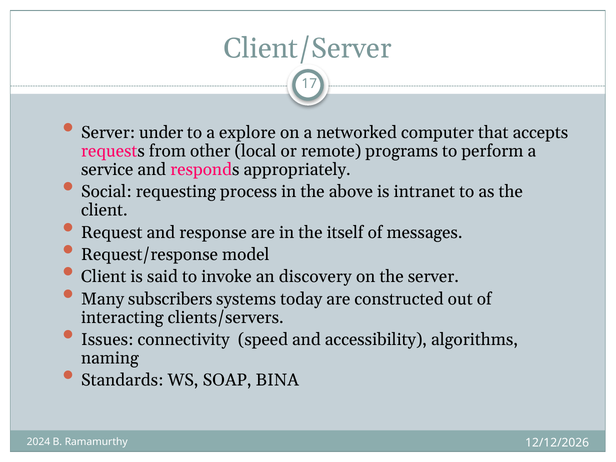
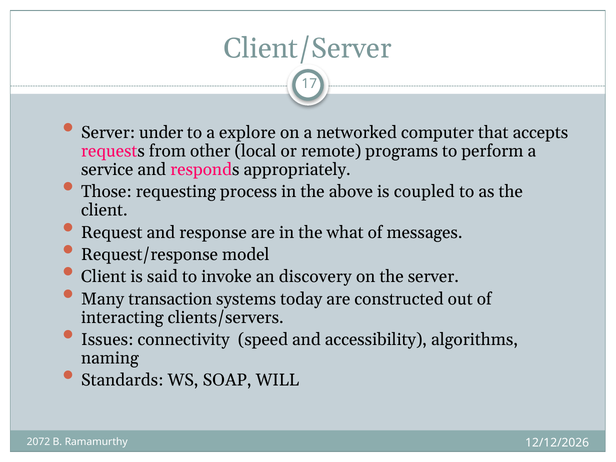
Social: Social -> Those (106, 192)
intranet: intranet -> coupled (424, 192)
itself: itself -> what (345, 232)
subscribers: subscribers -> transaction (170, 299)
BINA: BINA -> WILL (277, 380)
2024: 2024 -> 2072 (38, 442)
